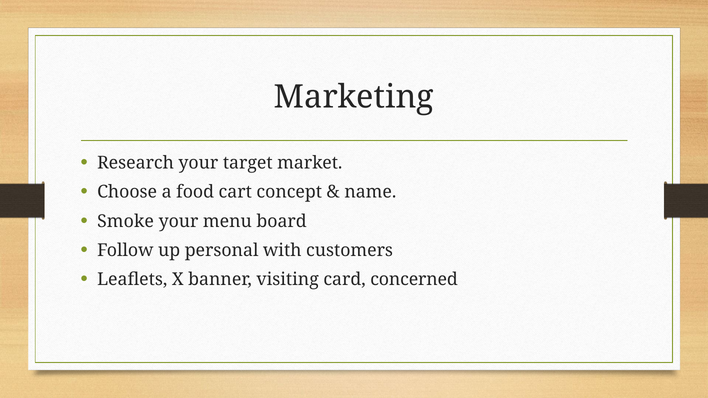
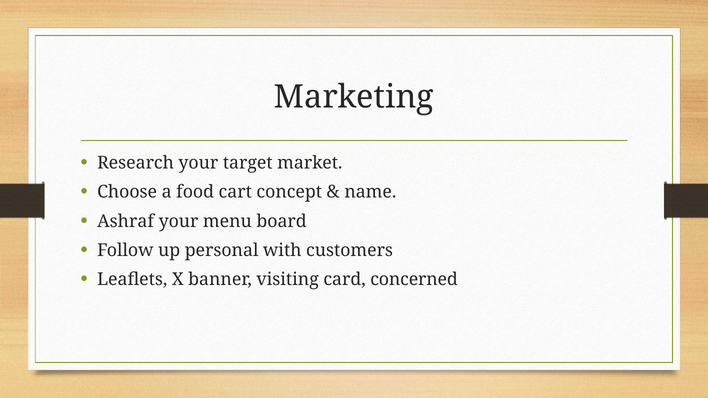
Smoke: Smoke -> Ashraf (126, 221)
